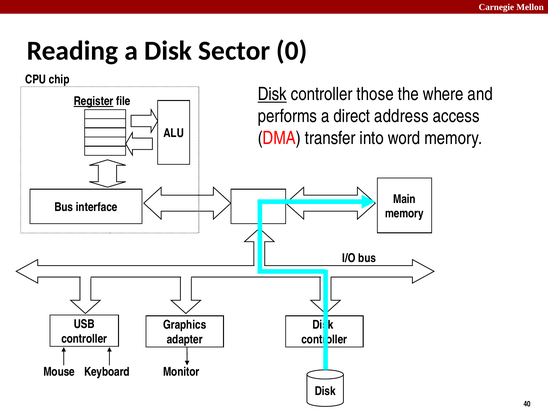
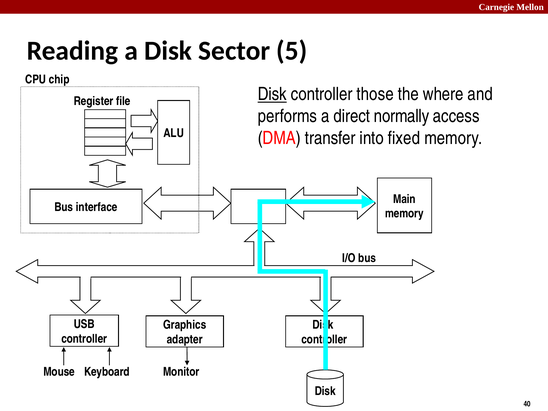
0: 0 -> 5 (292, 51)
Register underline: present -> none (94, 101)
address: address -> normally (402, 116)
word: word -> fixed (404, 138)
